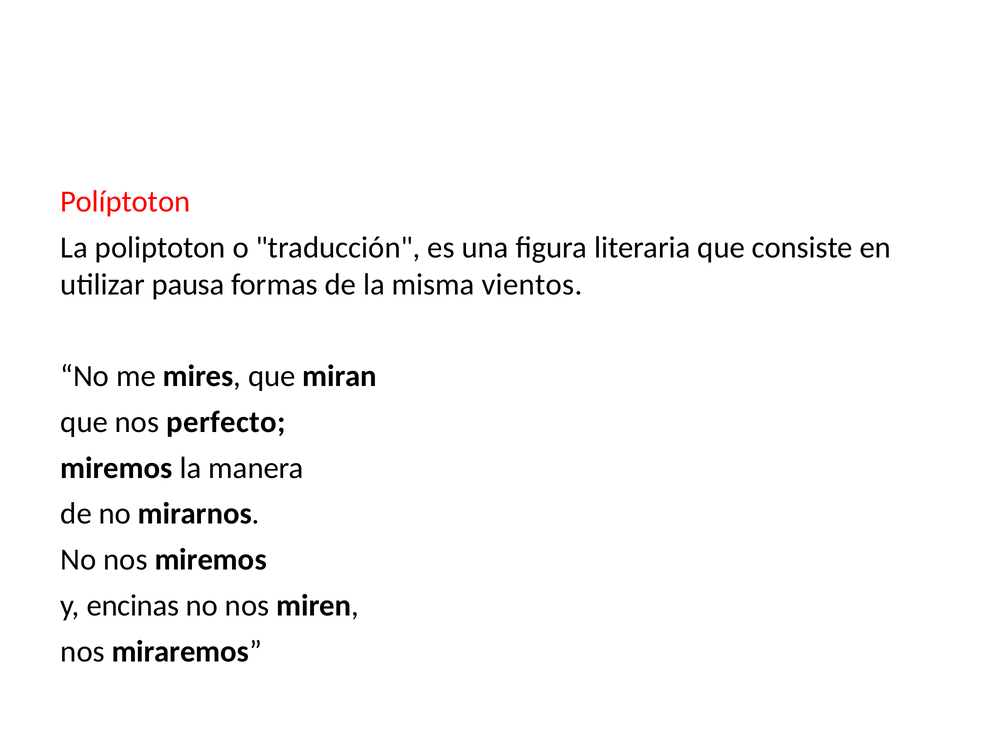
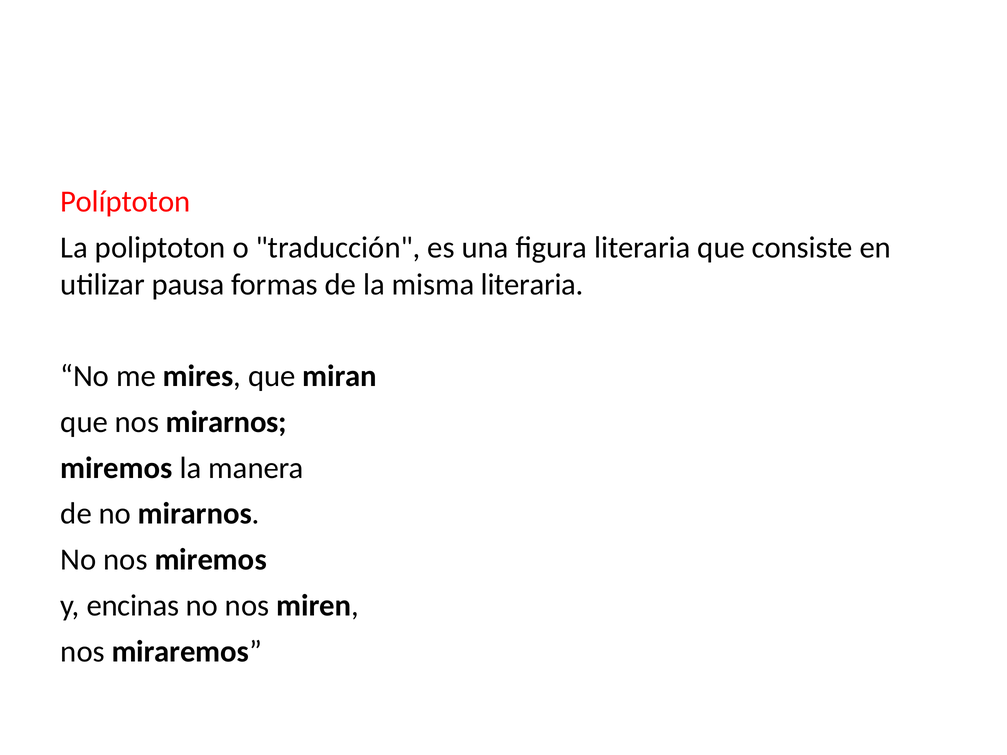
misma vientos: vientos -> literaria (532, 285)
nos perfecto: perfecto -> mirarnos (226, 422)
